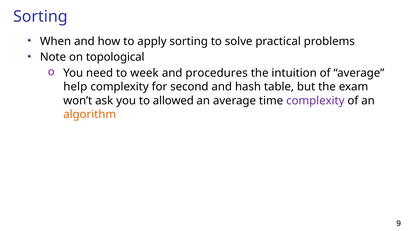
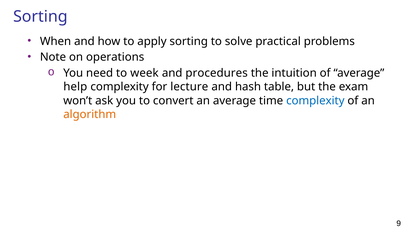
topological: topological -> operations (115, 57)
second: second -> lecture (189, 87)
allowed: allowed -> convert (173, 101)
complexity colour: purple -> blue (315, 101)
